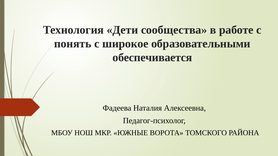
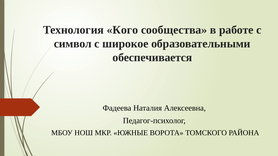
Дети: Дети -> Кого (122, 30)
понять: понять -> символ (73, 44)
